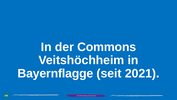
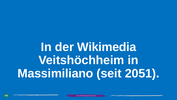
Commons: Commons -> Wikimedia (107, 47)
Bayernflagge: Bayernflagge -> Massimiliano (55, 73)
2021: 2021 -> 2051 (142, 73)
